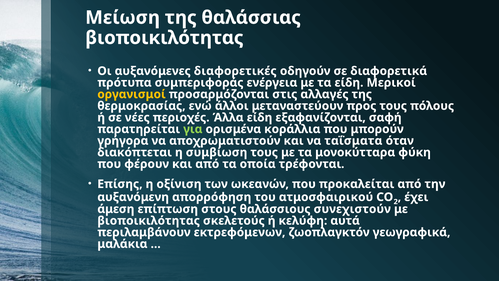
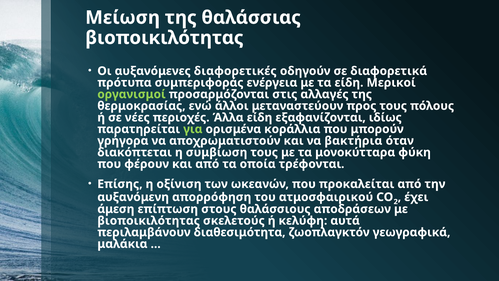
οργανισμοί colour: yellow -> light green (132, 94)
σαφή: σαφή -> ιδίως (385, 117)
ταΐσματα: ταΐσματα -> βακτήρια (353, 141)
συνεχιστούν: συνεχιστούν -> αποδράσεων (352, 209)
εκτρεφόμενων: εκτρεφόμενων -> διαθεσιμότητα (240, 232)
